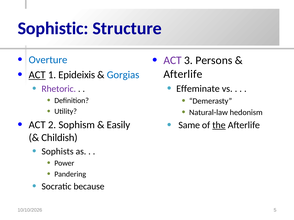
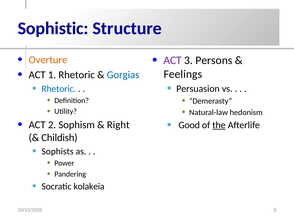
Overture colour: blue -> orange (48, 60)
ACT underline: present -> none (37, 75)
1 Epideixis: Epideixis -> Rhetoric (77, 75)
Afterlife: Afterlife -> Feelings (183, 74)
Effeminate: Effeminate -> Persuasion (198, 89)
Rhetoric colour: purple -> blue (59, 89)
Easily: Easily -> Right (118, 125)
Same: Same -> Good (189, 125)
because: because -> kolakeia (89, 187)
